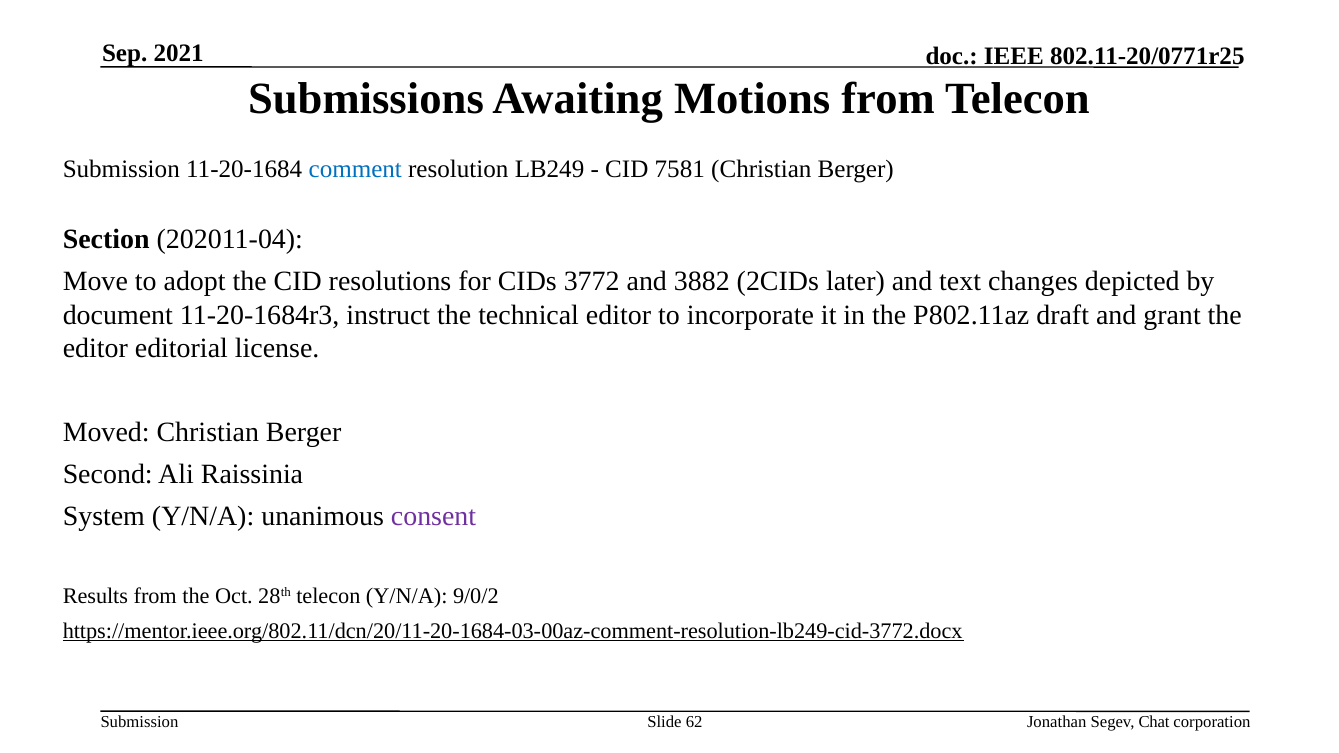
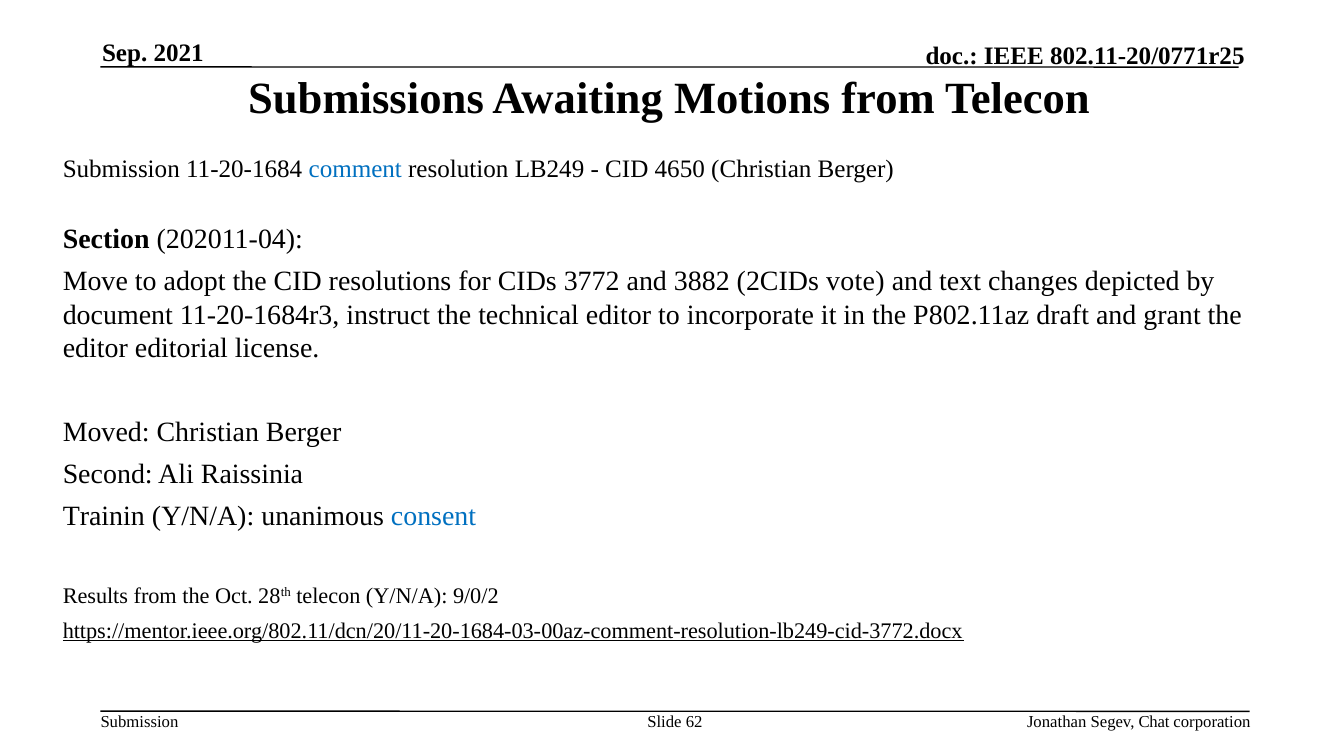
7581: 7581 -> 4650 (680, 169)
later: later -> vote (855, 282)
System: System -> Trainin (104, 516)
consent colour: purple -> blue (434, 516)
